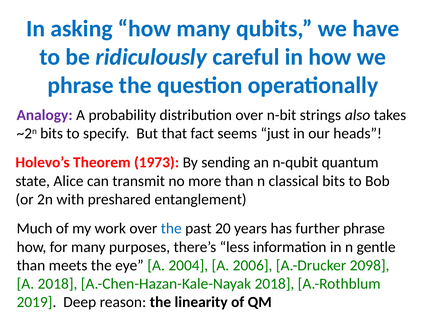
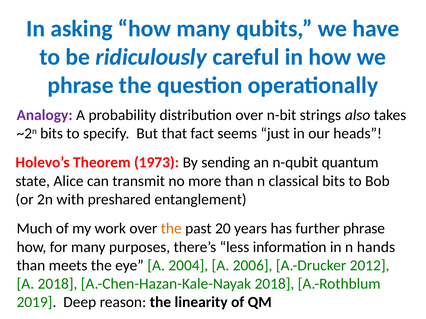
the colour: blue -> orange (171, 229)
gentle: gentle -> hands (376, 247)
2098: 2098 -> 2012 (370, 266)
